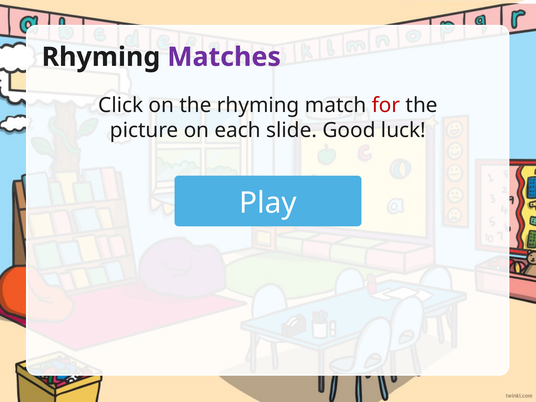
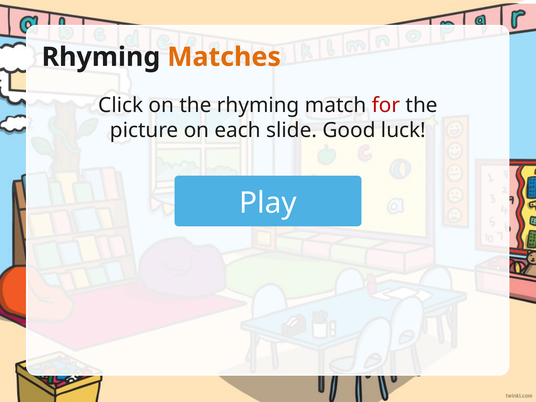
Matches colour: purple -> orange (224, 57)
